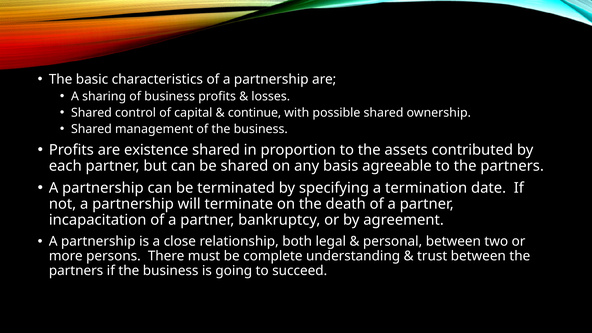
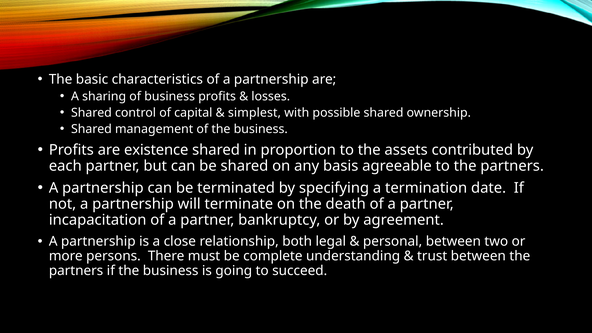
continue: continue -> simplest (254, 113)
